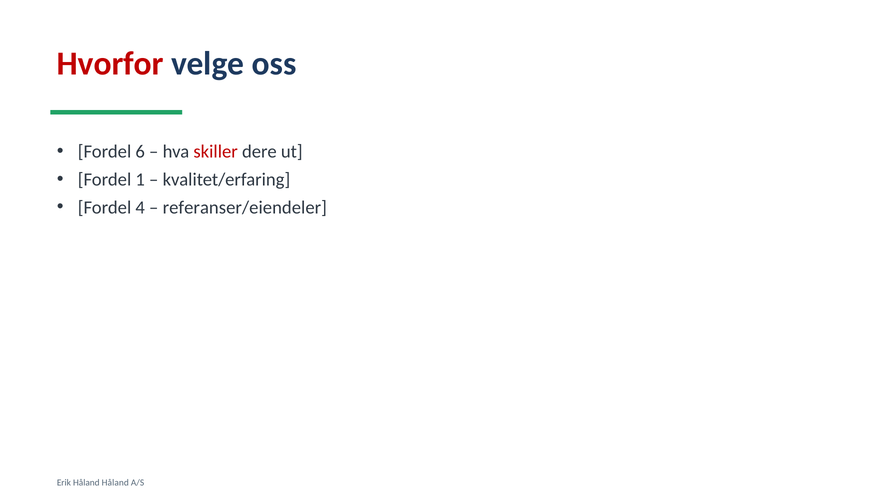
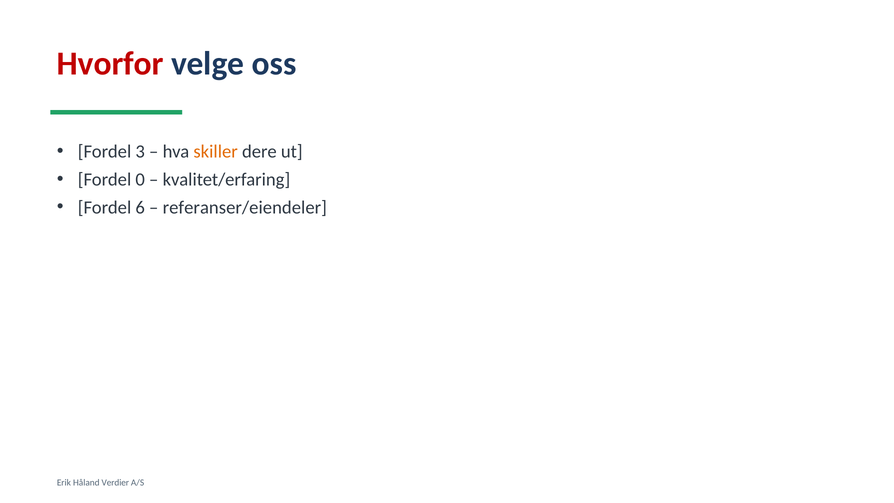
6: 6 -> 3 (140, 151)
skiller colour: red -> orange (216, 151)
1: 1 -> 0 (140, 179)
4: 4 -> 6 (140, 207)
Håland Håland: Håland -> Verdier (115, 483)
